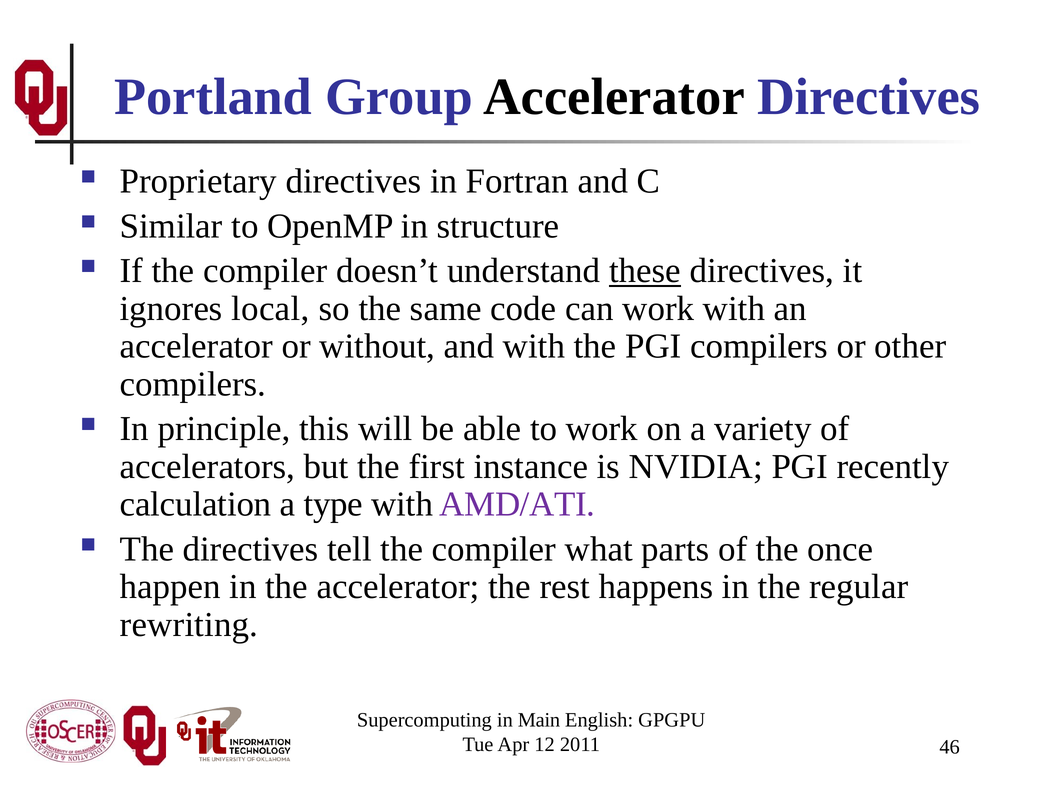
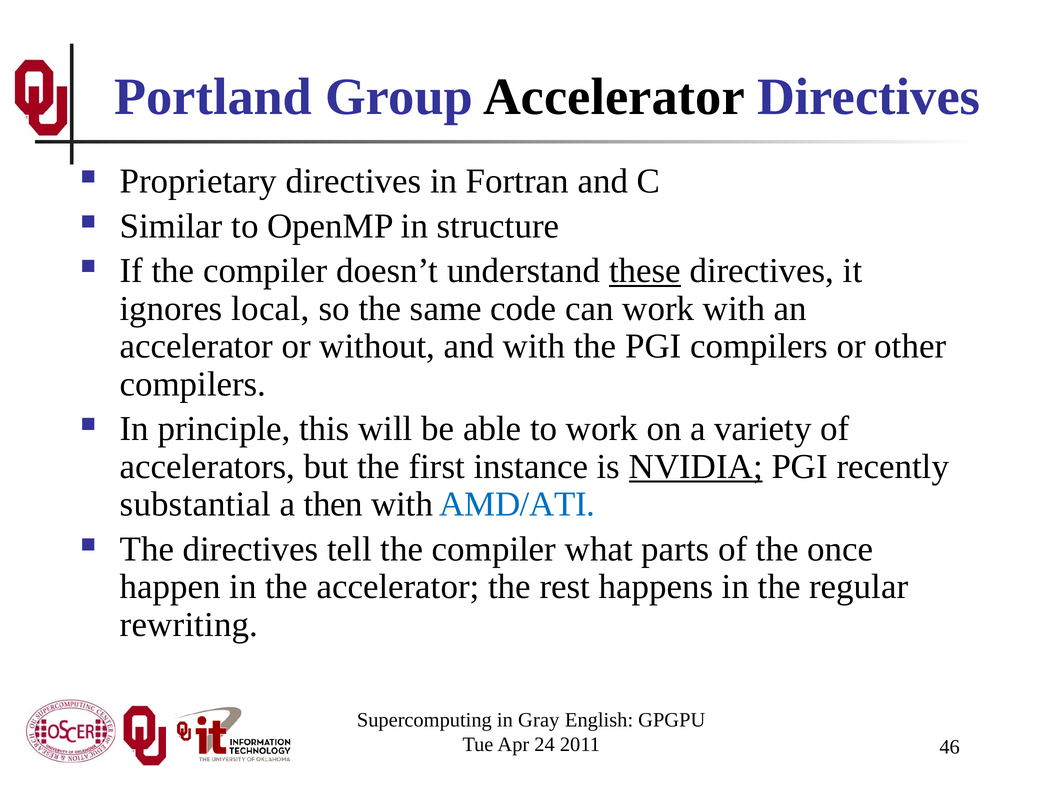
NVIDIA underline: none -> present (696, 466)
calculation: calculation -> substantial (195, 504)
type: type -> then (333, 504)
AMD/ATI colour: purple -> blue (517, 504)
Main: Main -> Gray (539, 720)
12: 12 -> 24 (545, 744)
